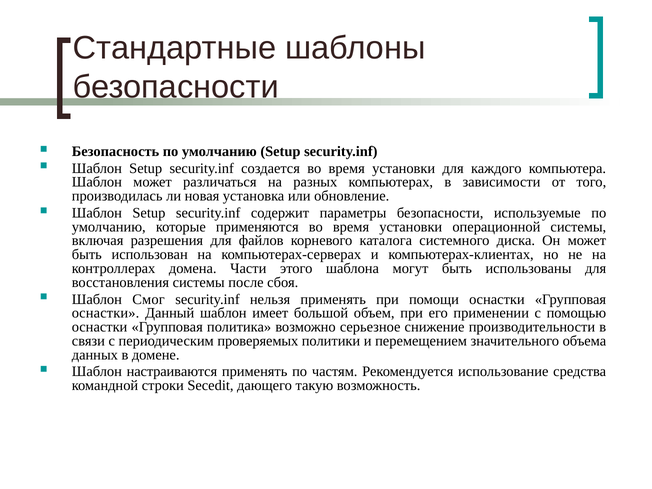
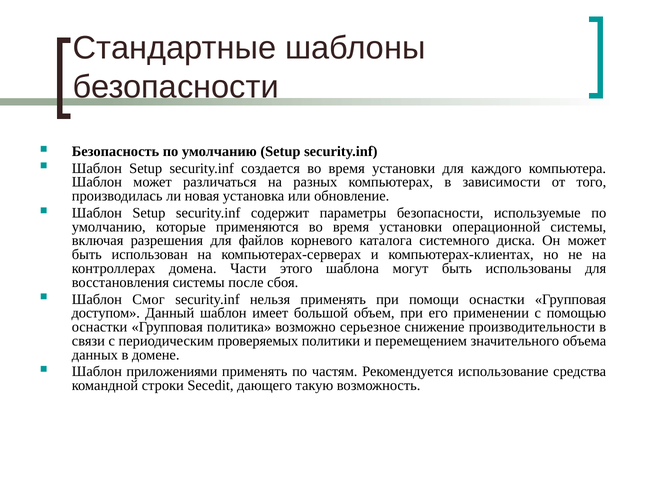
оснастки: оснастки -> доступом (106, 313)
настраиваются: настраиваются -> приложениями (172, 372)
